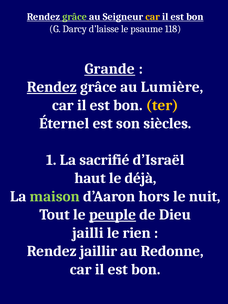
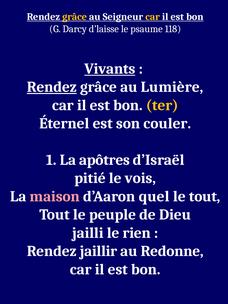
grâce colour: light green -> yellow (75, 17)
Grande: Grande -> Vivants (110, 69)
siècles: siècles -> couler (167, 123)
sacrifié: sacrifié -> apôtres (104, 160)
haut: haut -> pitié (90, 178)
le déjà: déjà -> vois (140, 178)
maison colour: light green -> pink (55, 196)
hors: hors -> quel (154, 196)
le nuit: nuit -> tout (205, 196)
peuple underline: present -> none (113, 215)
